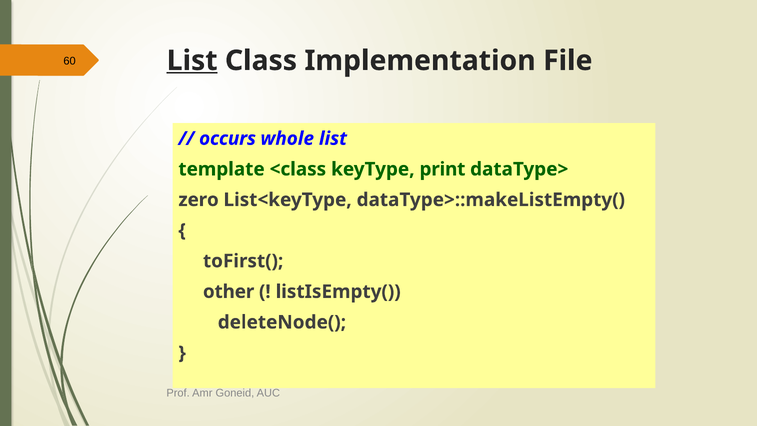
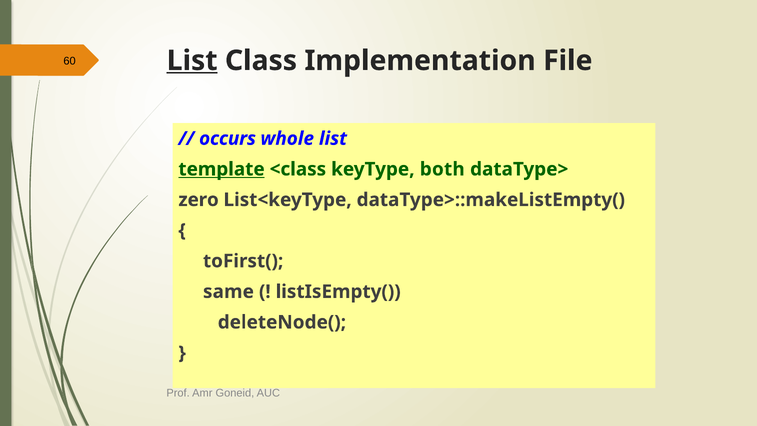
template underline: none -> present (222, 169)
print: print -> both (442, 169)
other: other -> same (228, 292)
